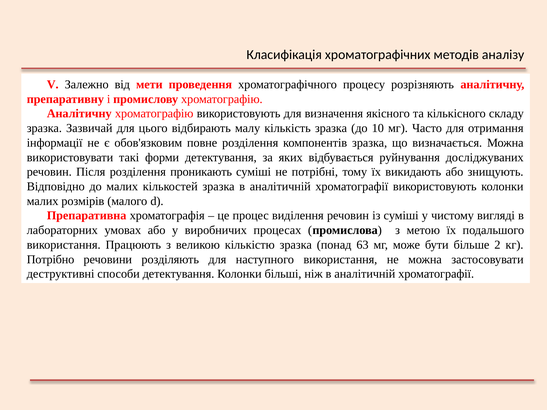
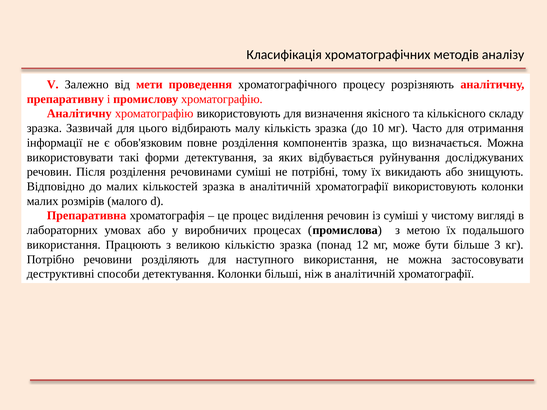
проникають: проникають -> речовинами (201, 172)
63: 63 -> 12 (363, 245)
2: 2 -> 3 (497, 245)
